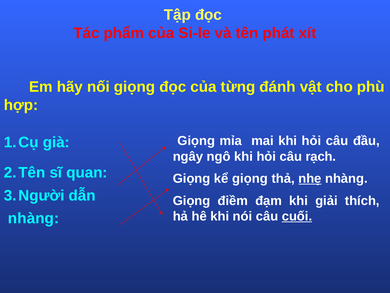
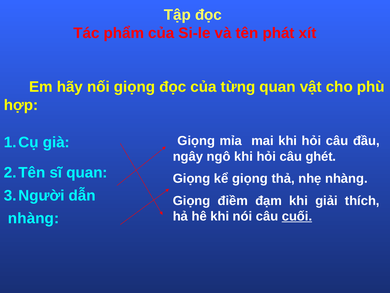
từng đánh: đánh -> quan (278, 87)
rạch: rạch -> ghét (321, 156)
nhẹ underline: present -> none (310, 178)
